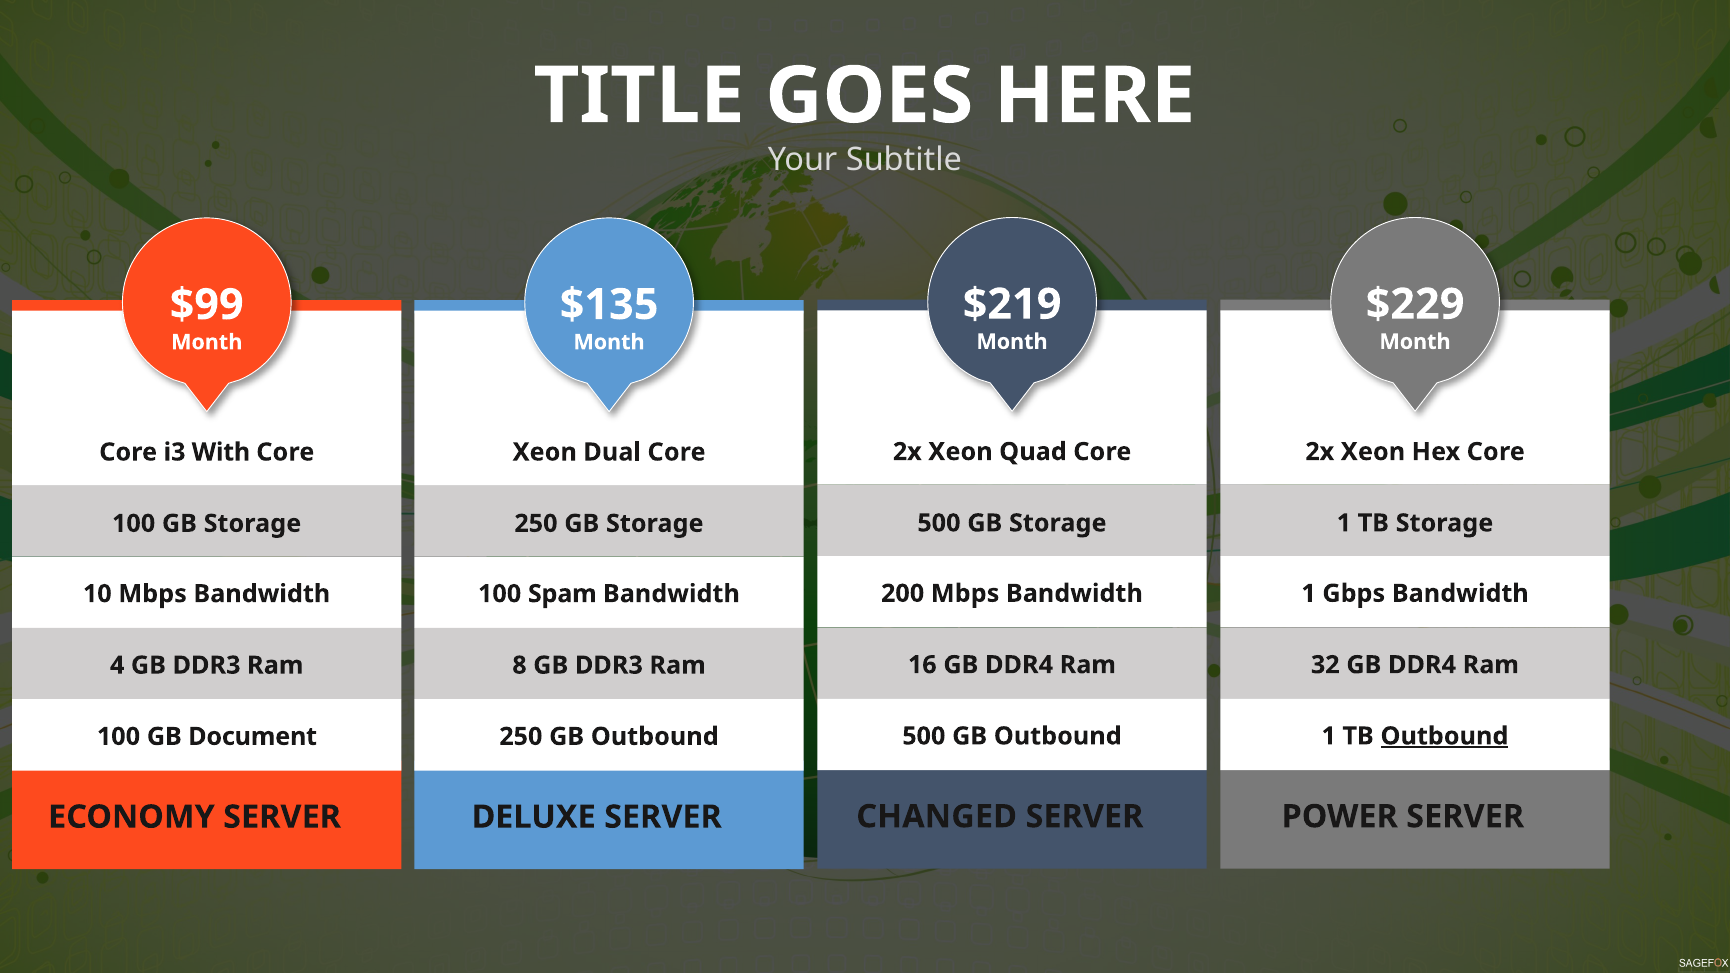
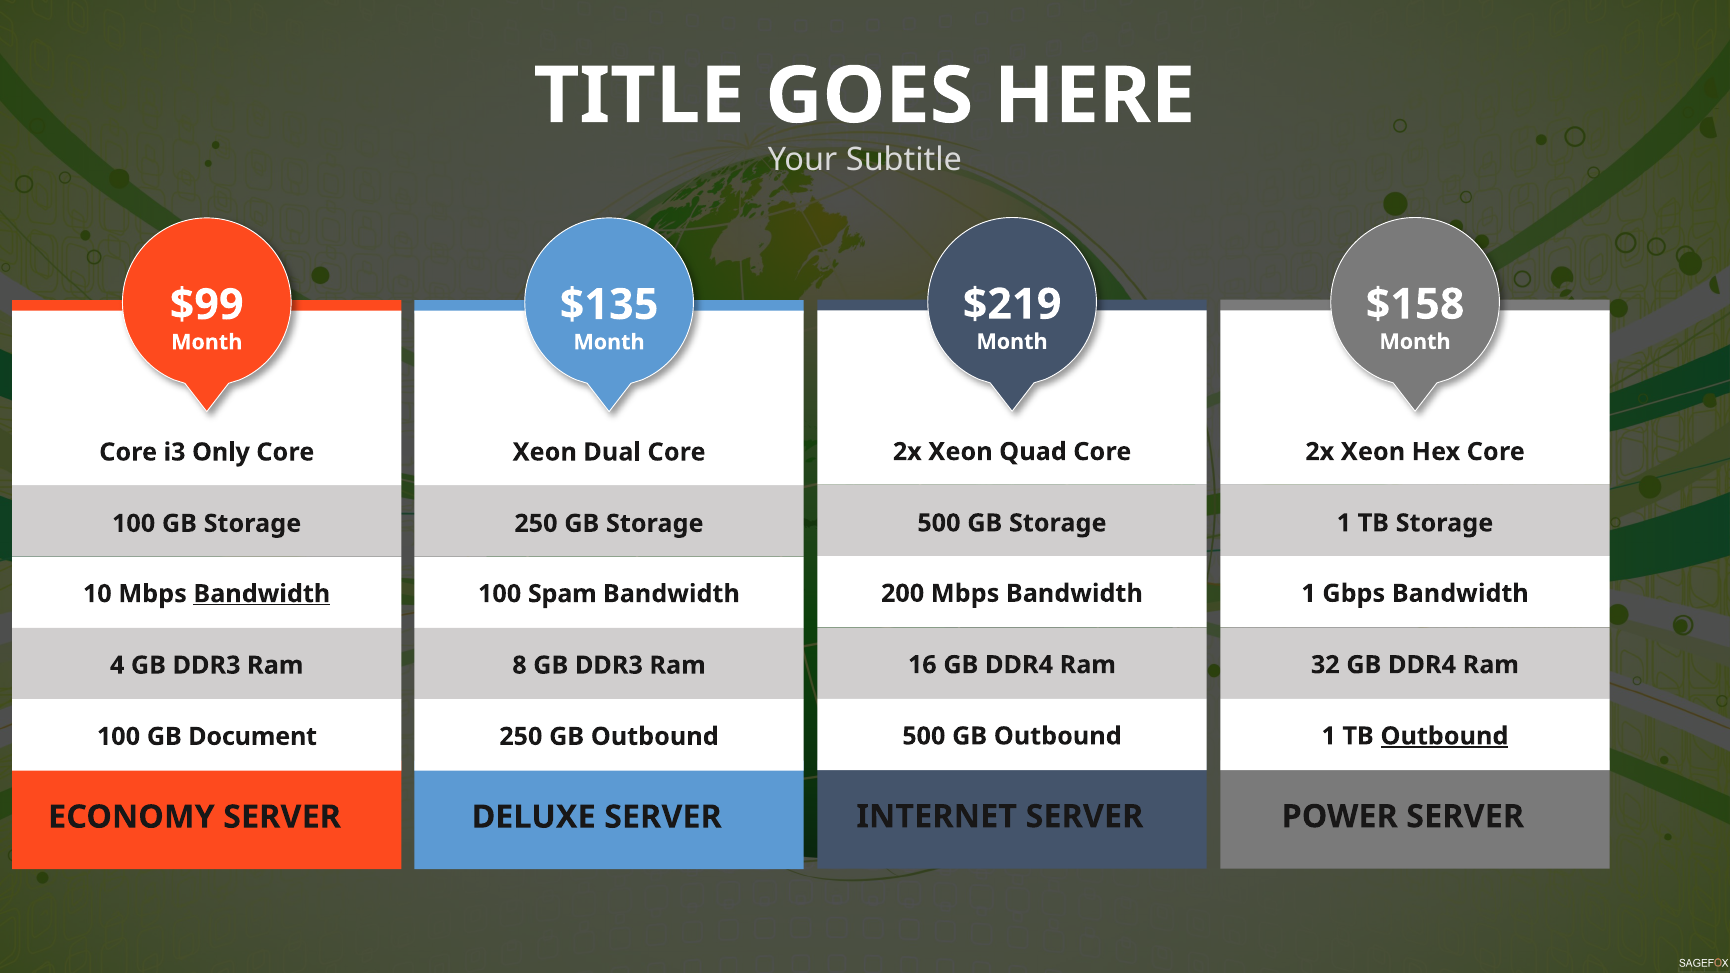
$229: $229 -> $158 (1415, 304)
With: With -> Only (221, 452)
Bandwidth underline: none -> present (262, 594)
CHANGED: CHANGED -> INTERNET (937, 817)
